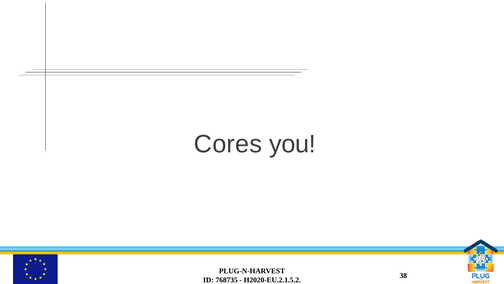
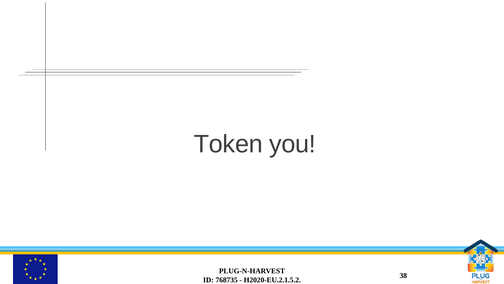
Cores: Cores -> Token (228, 144)
